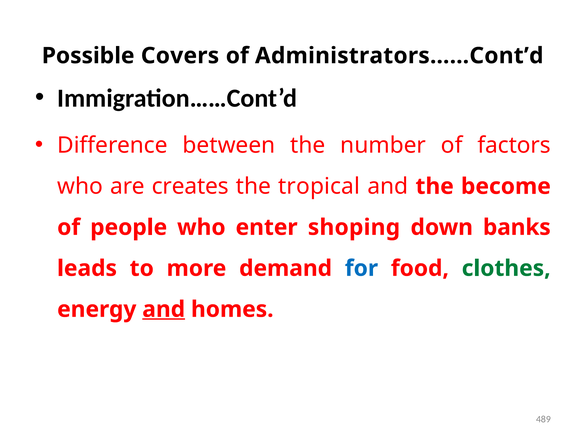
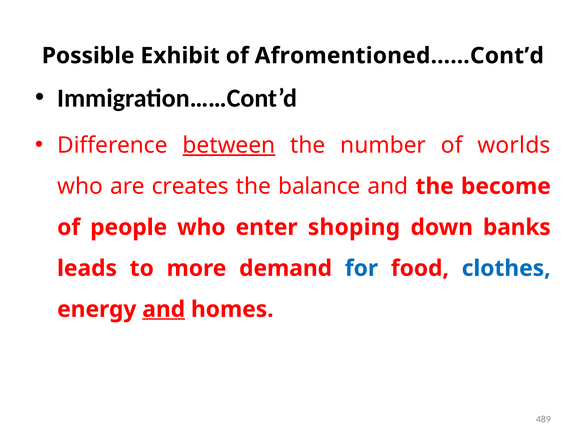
Covers: Covers -> Exhibit (180, 56)
Administrators……Cont’d: Administrators……Cont’d -> Afromentioned……Cont’d (399, 56)
between underline: none -> present (229, 146)
factors: factors -> worlds (514, 146)
tropical: tropical -> balance (319, 187)
clothes colour: green -> blue (506, 269)
